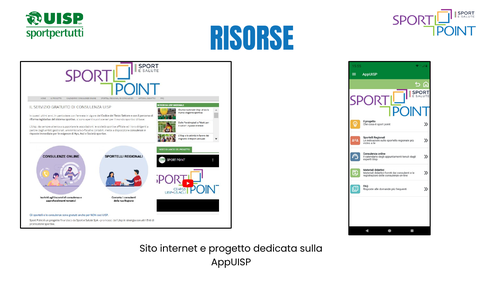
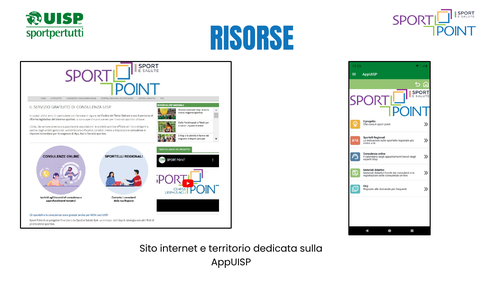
progetto: progetto -> territorio (230, 249)
